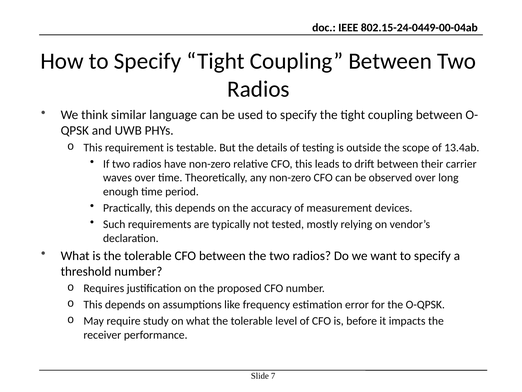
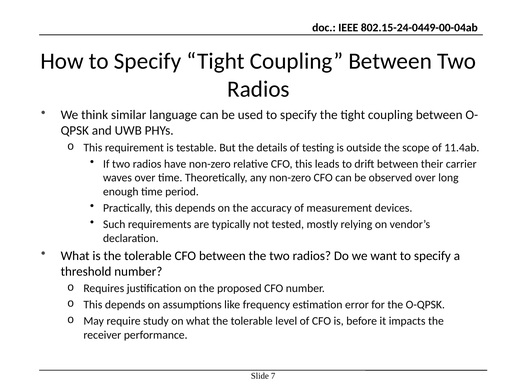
13.4ab: 13.4ab -> 11.4ab (462, 147)
